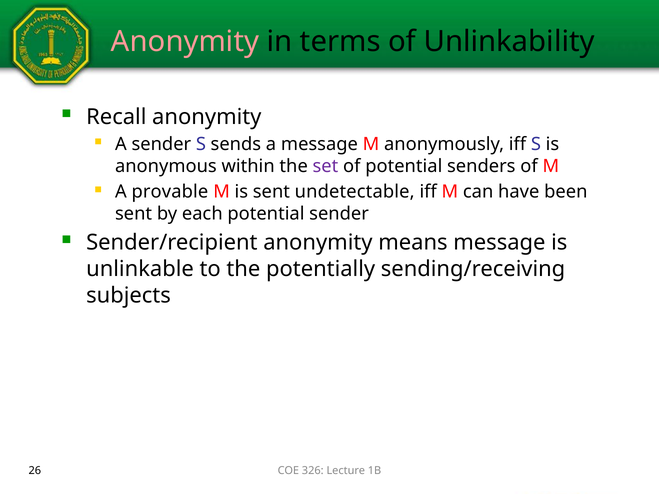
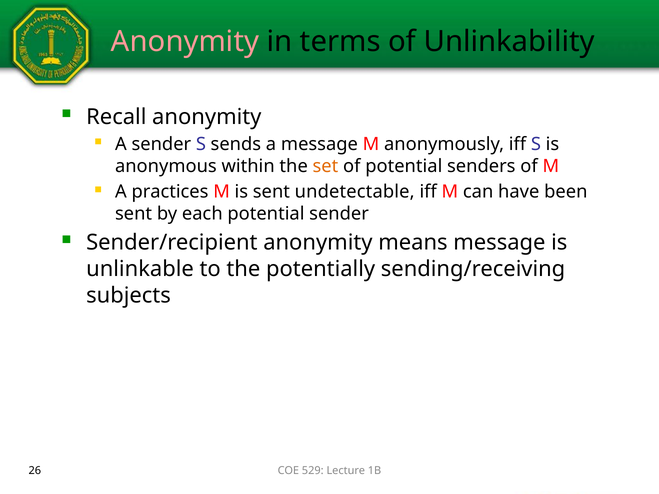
set colour: purple -> orange (325, 166)
provable: provable -> practices (170, 192)
326: 326 -> 529 (313, 471)
